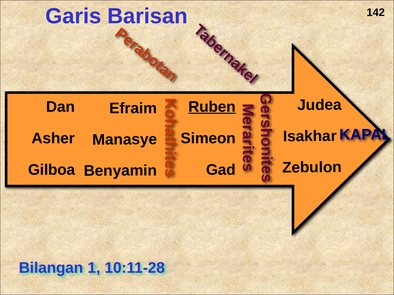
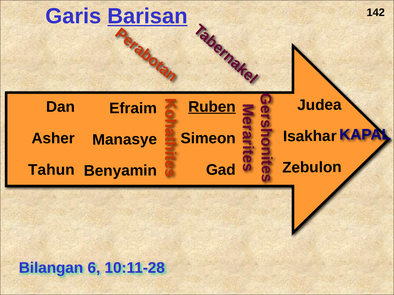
Barisan underline: none -> present (148, 16)
Gilboa: Gilboa -> Tahun (51, 170)
1: 1 -> 6 (94, 268)
